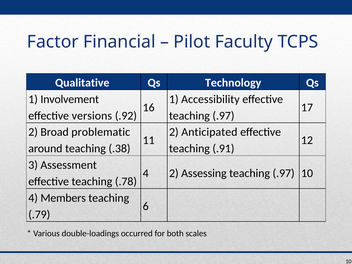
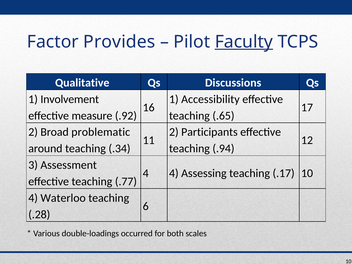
Financial: Financial -> Provides (119, 42)
Faculty underline: none -> present (244, 42)
Technology: Technology -> Discussions (233, 83)
versions: versions -> measure (92, 116)
.97: .97 -> .65 (223, 116)
Anticipated: Anticipated -> Participants (209, 132)
.38: .38 -> .34 (119, 149)
.91: .91 -> .94 (223, 149)
4 2: 2 -> 4 (174, 173)
Assessing teaching .97: .97 -> .17 (284, 173)
.78: .78 -> .77 (126, 181)
Members: Members -> Waterloo (63, 198)
.79: .79 -> .28 (39, 214)
